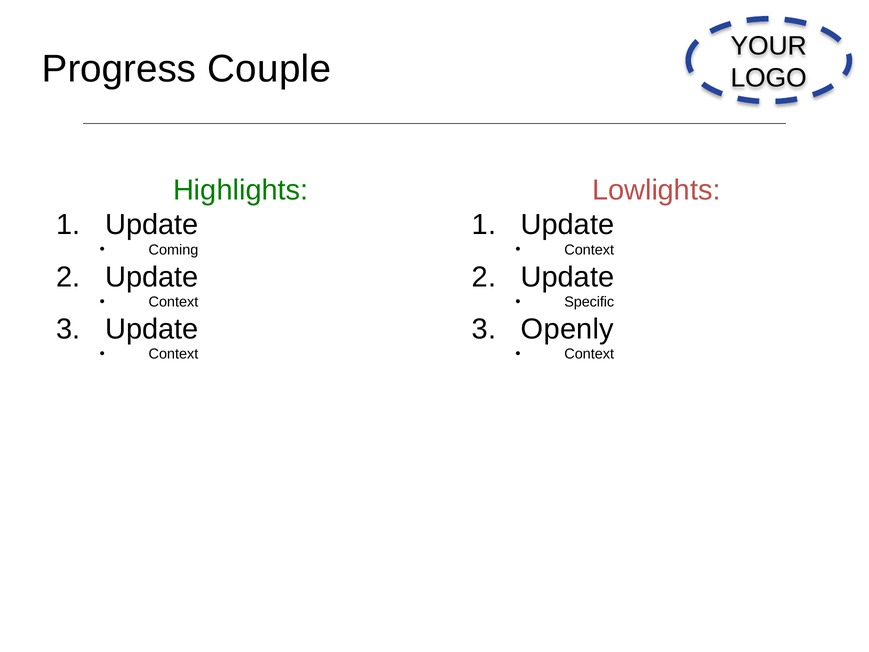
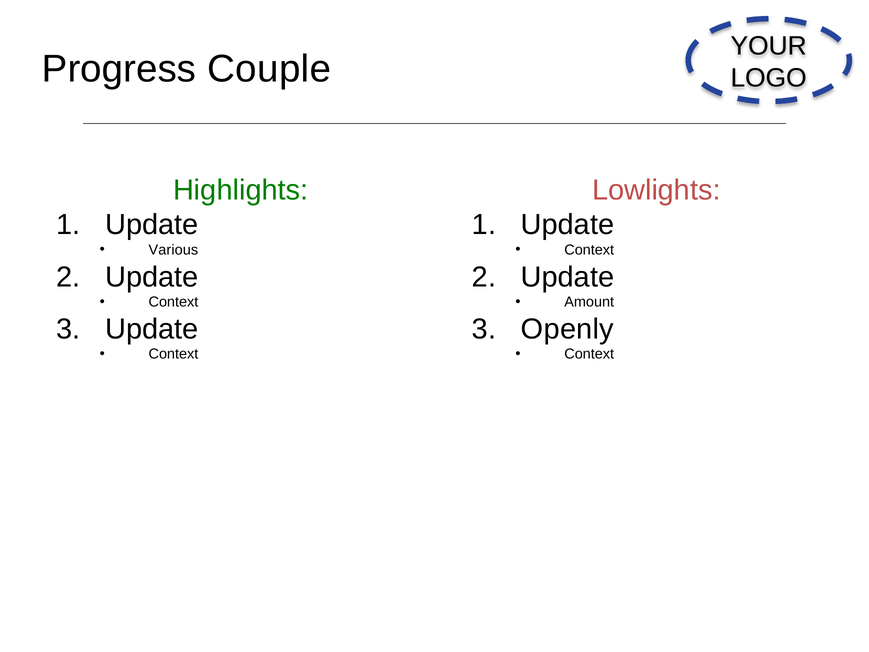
Coming: Coming -> Various (173, 250)
Specific: Specific -> Amount (589, 302)
